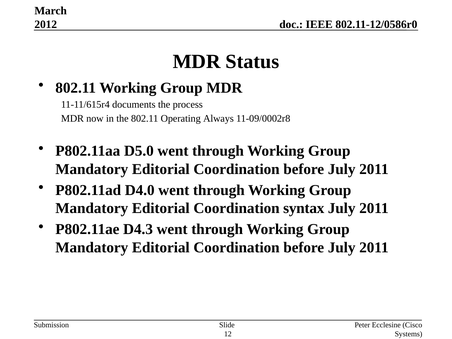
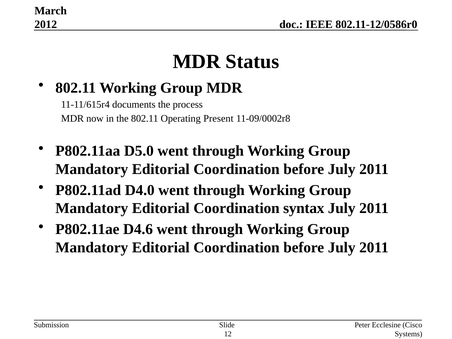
Always: Always -> Present (218, 118)
D4.3: D4.3 -> D4.6 (138, 229)
